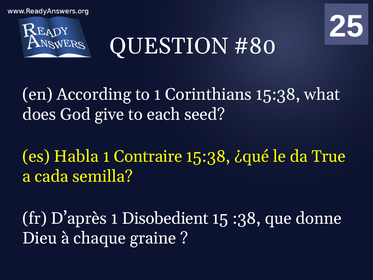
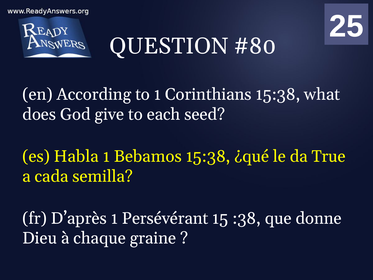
Contraire: Contraire -> Bebamos (148, 156)
Disobedient: Disobedient -> Persévérant (165, 218)
